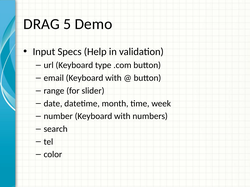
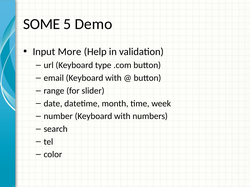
DRAG: DRAG -> SOME (42, 24)
Specs: Specs -> More (70, 52)
